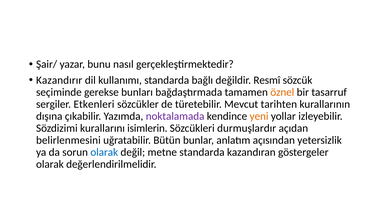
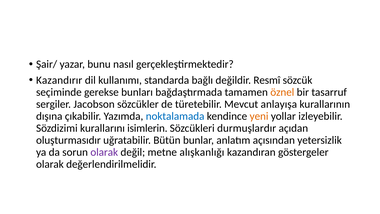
Etkenleri: Etkenleri -> Jacobson (94, 104)
tarihten: tarihten -> anlayışa (279, 104)
noktalamada colour: purple -> blue (175, 116)
belirlenmesini: belirlenmesini -> oluşturmasıdır (68, 140)
olarak colour: blue -> purple (104, 152)
metne standarda: standarda -> alışkanlığı (202, 152)
